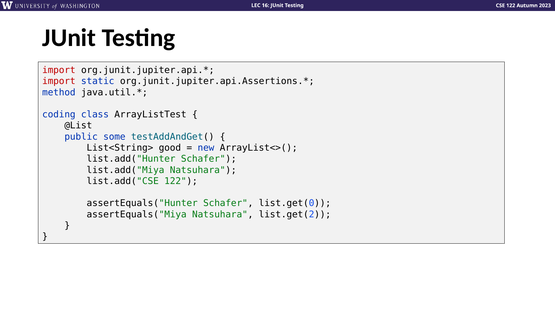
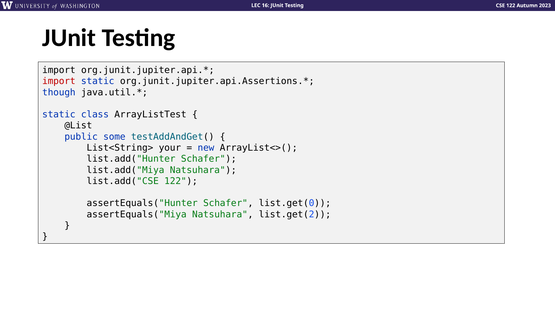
import colour: red -> black (59, 70)
method: method -> though (59, 92)
coding: coding -> static (59, 115)
good: good -> your (170, 148)
